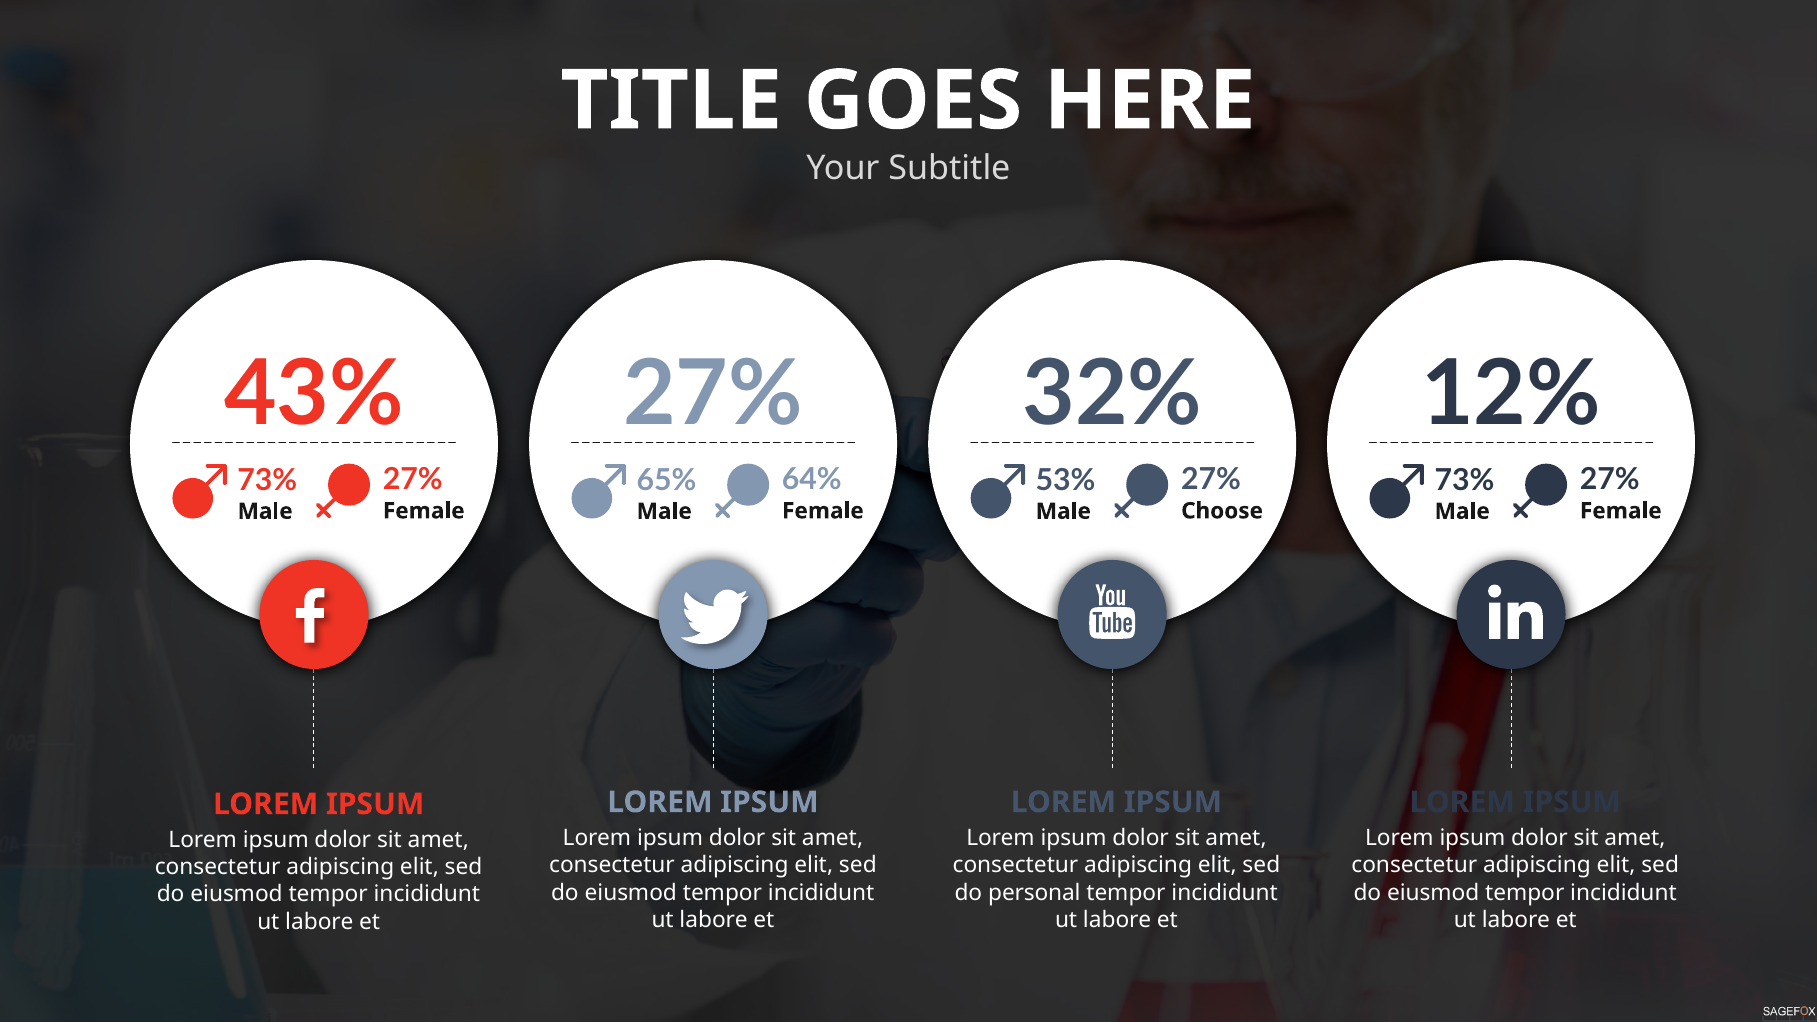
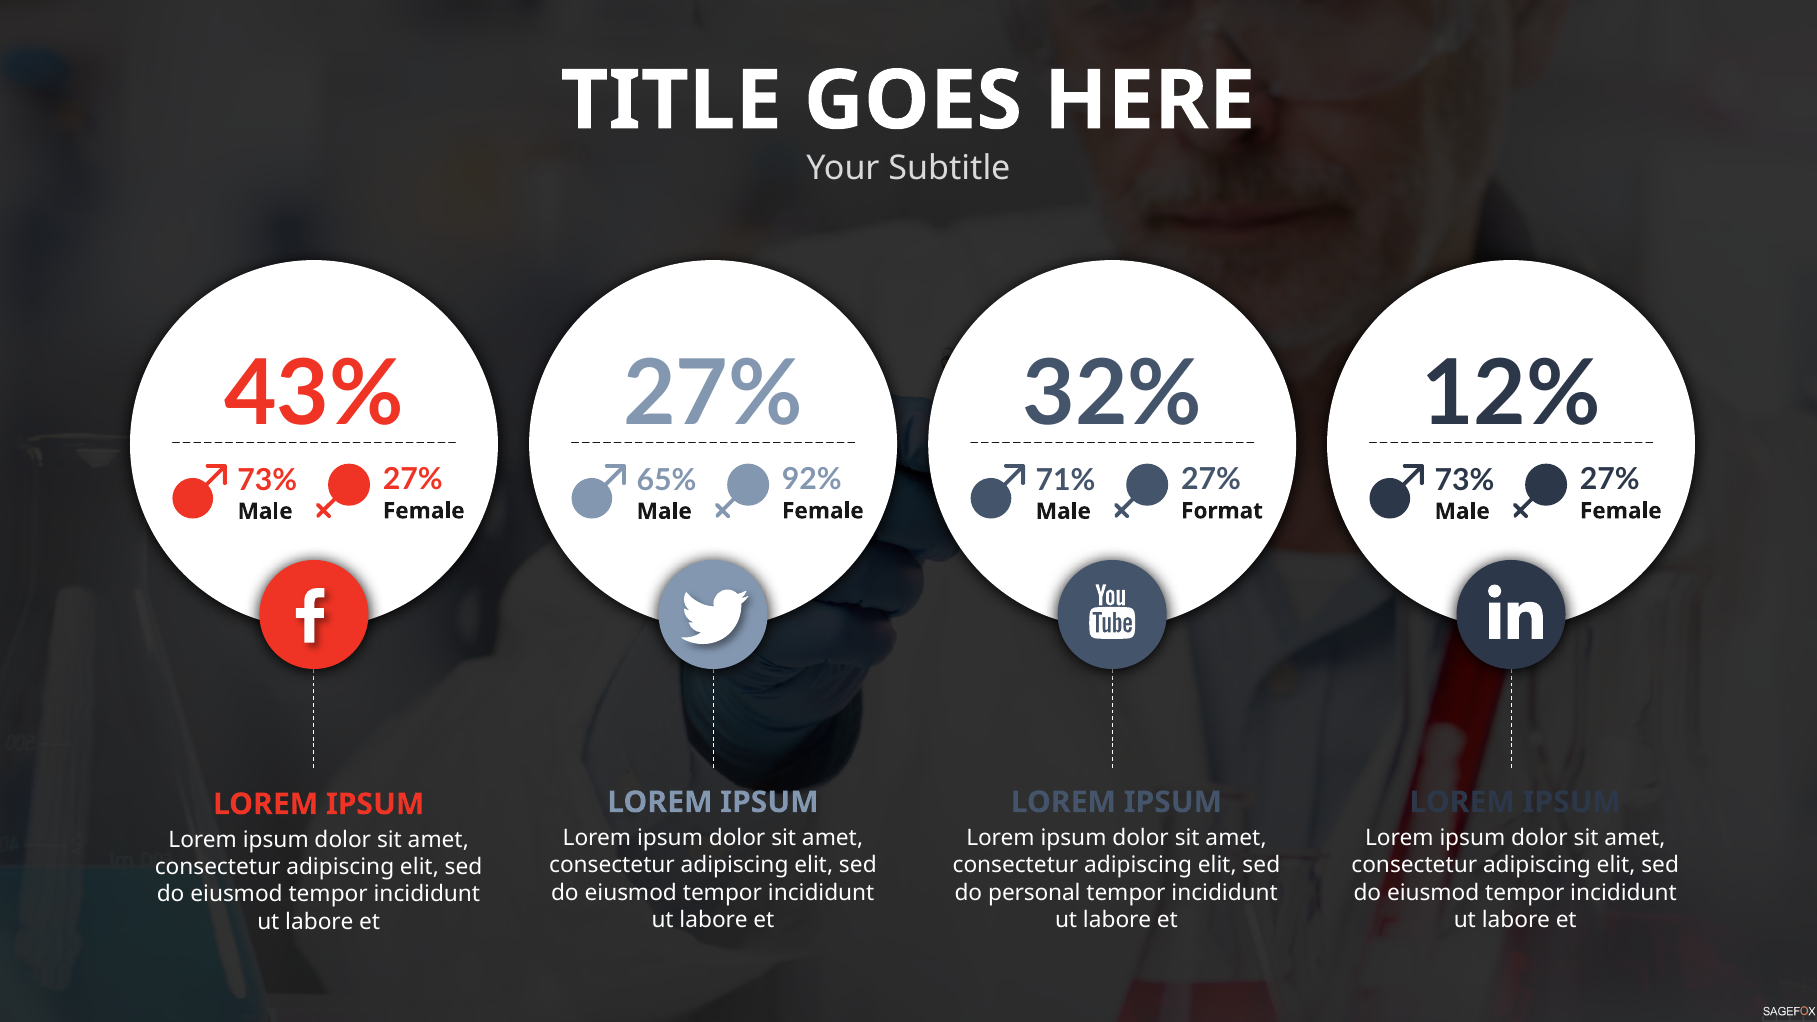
64%: 64% -> 92% (812, 480)
53%: 53% -> 71% (1066, 480)
Choose: Choose -> Format (1222, 511)
